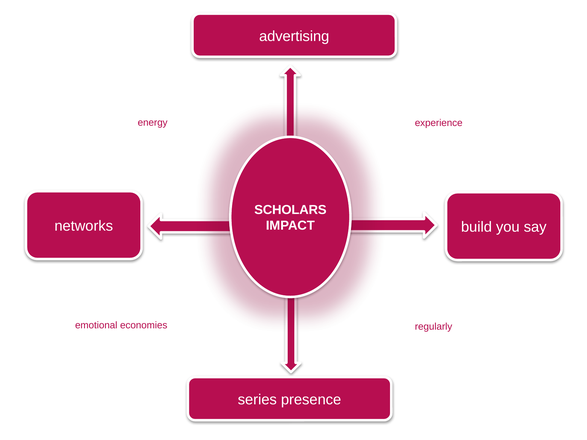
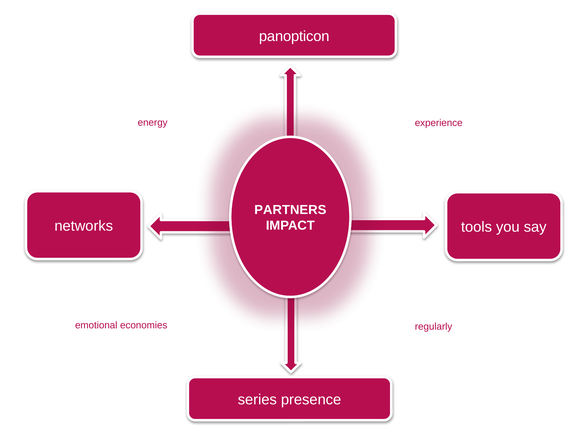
advertising: advertising -> panopticon (294, 36)
SCHOLARS: SCHOLARS -> PARTNERS (290, 210)
build: build -> tools (476, 227)
